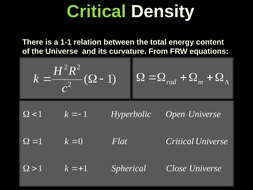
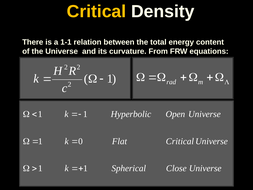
Critical colour: light green -> yellow (96, 11)
